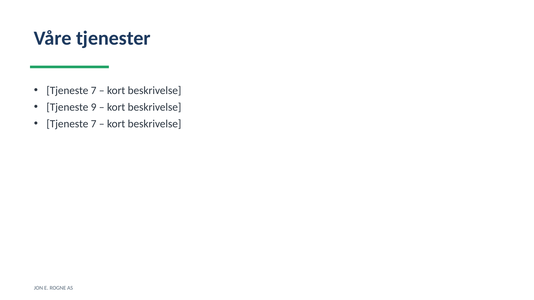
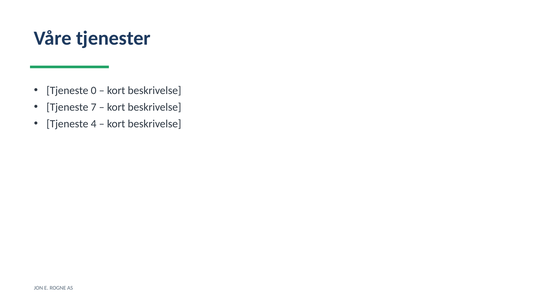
7: 7 -> 0 (94, 90)
9: 9 -> 7 (94, 107)
7: 7 -> 4 (94, 124)
